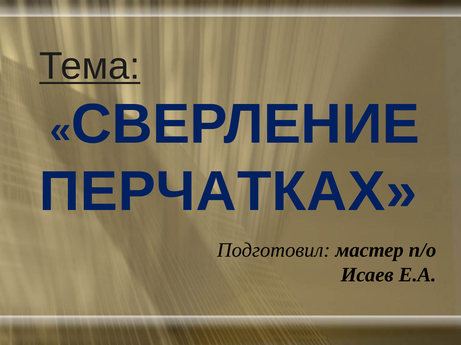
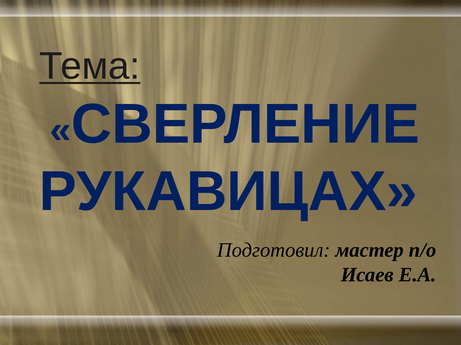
ПЕРЧАТКАХ: ПЕРЧАТКАХ -> РУКАВИЦАХ (228, 192)
